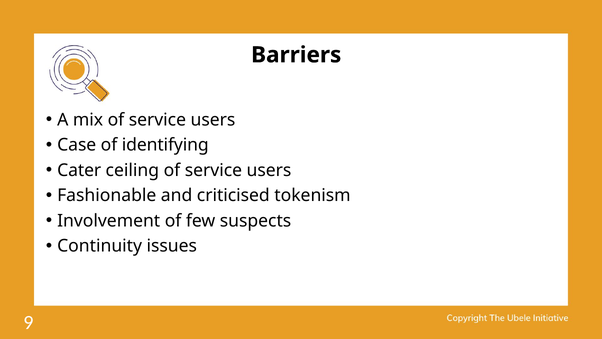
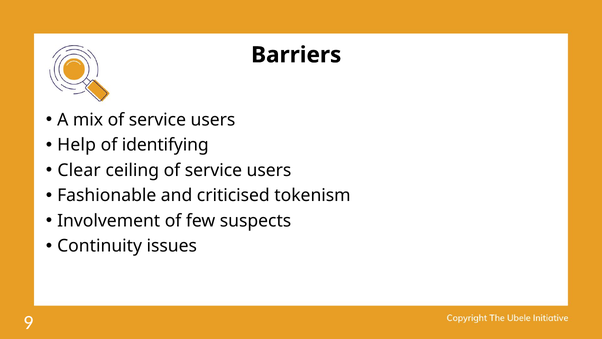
Case: Case -> Help (77, 145)
Cater: Cater -> Clear (79, 170)
